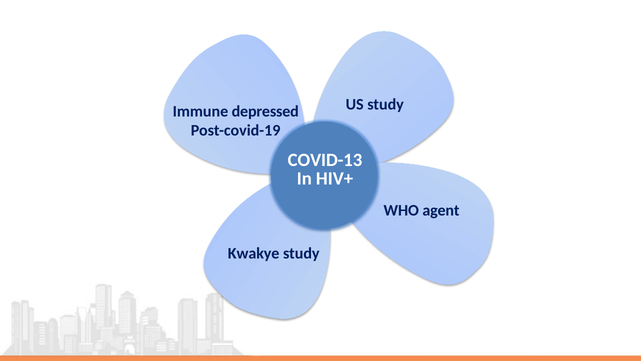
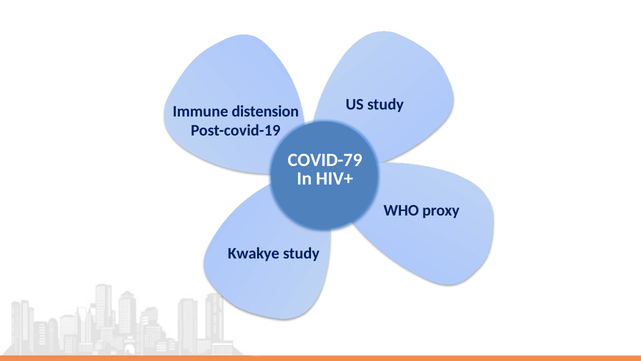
depressed: depressed -> distension (265, 111)
COVID-13: COVID-13 -> COVID-79 (325, 160)
agent: agent -> proxy (441, 210)
